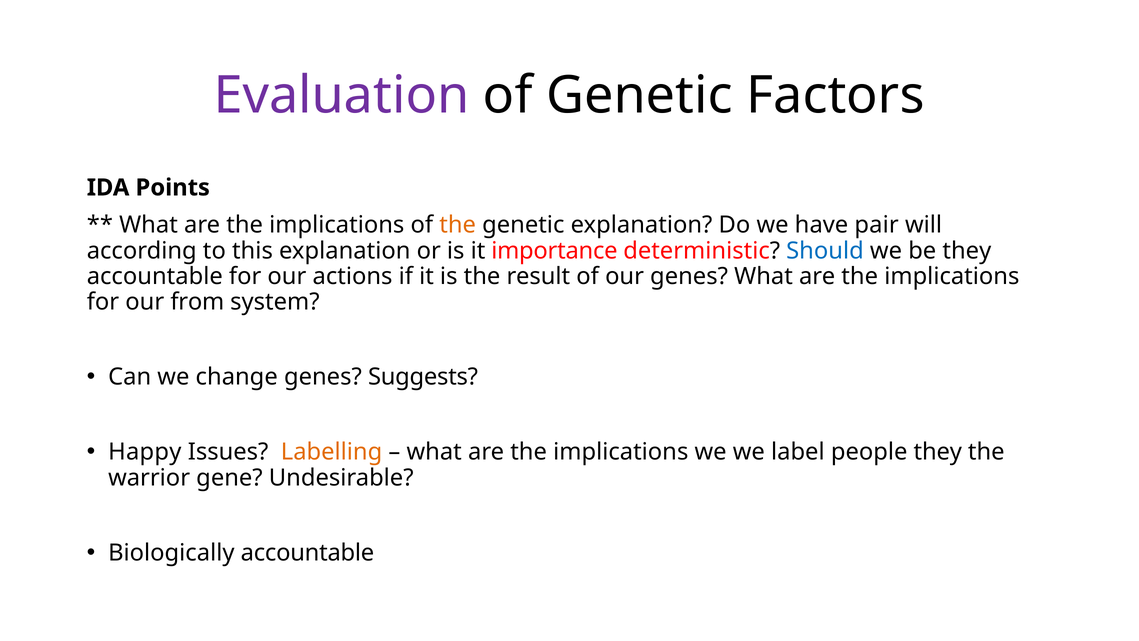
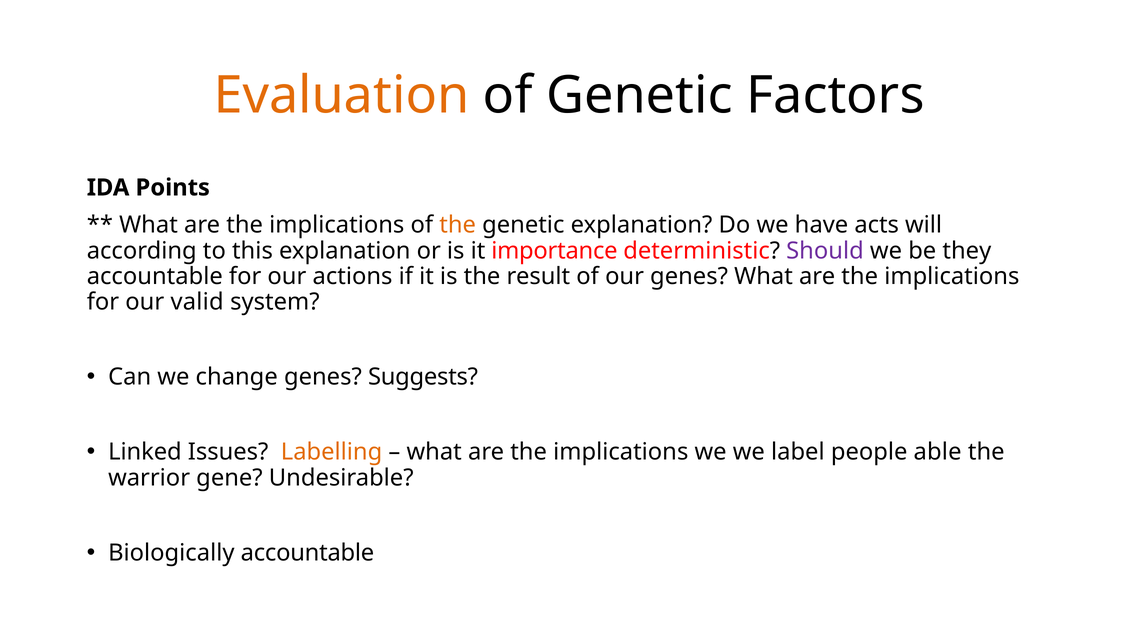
Evaluation colour: purple -> orange (341, 96)
pair: pair -> acts (877, 225)
Should colour: blue -> purple (825, 251)
from: from -> valid (197, 302)
Happy: Happy -> Linked (145, 452)
people they: they -> able (938, 452)
